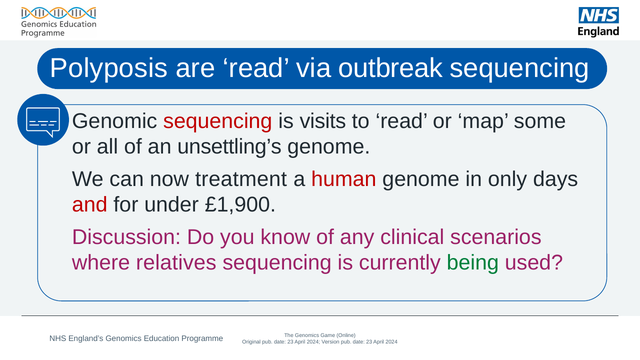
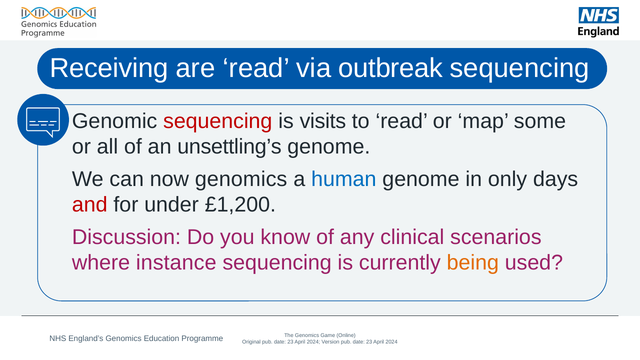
Polyposis: Polyposis -> Receiving (109, 68)
now treatment: treatment -> genomics (241, 179)
human colour: red -> blue (344, 179)
£1,900: £1,900 -> £1,200 (240, 205)
relatives: relatives -> instance (176, 263)
being colour: green -> orange (473, 263)
